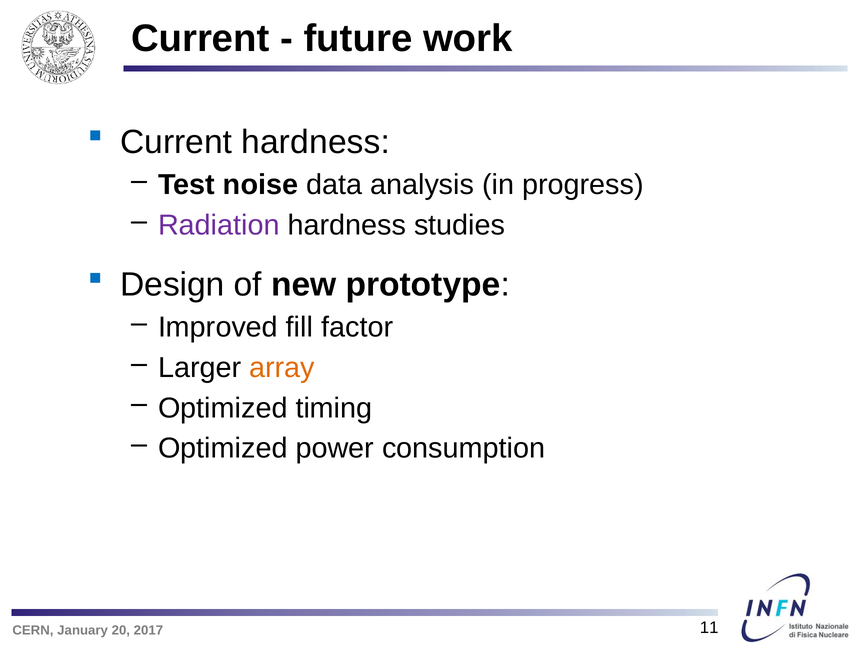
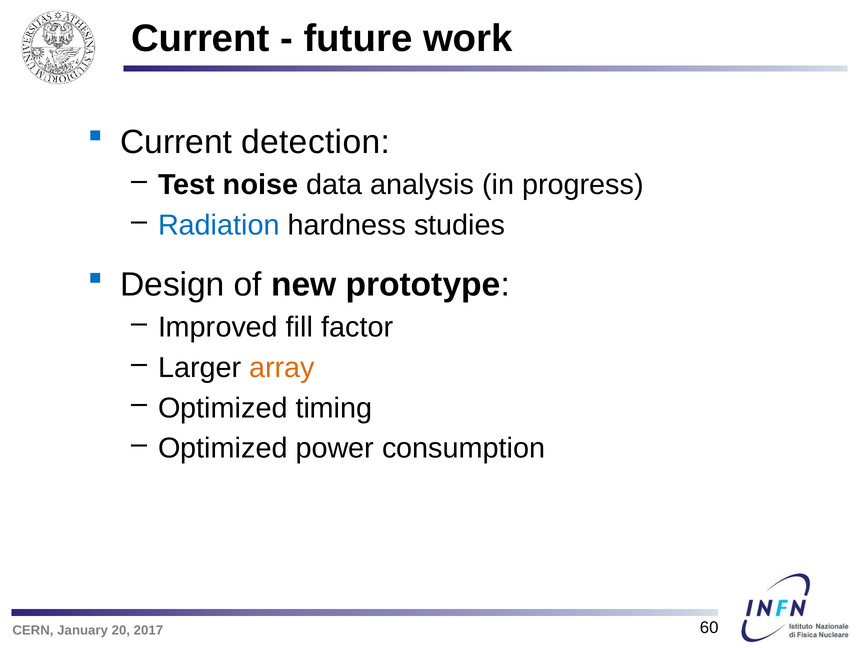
Current hardness: hardness -> detection (316, 142)
Radiation colour: purple -> blue (219, 225)
11: 11 -> 60 (709, 628)
